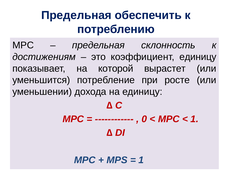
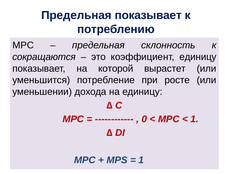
Предельная обеспечить: обеспечить -> показывает (148, 15)
достижениям: достижениям -> сокращаются (44, 57)
